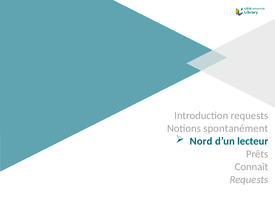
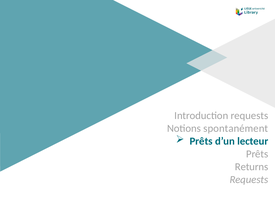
Nord: Nord -> Prêts (201, 141)
Connaît: Connaît -> Returns (252, 167)
